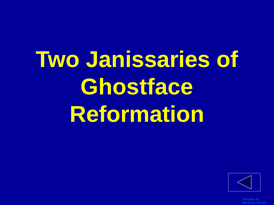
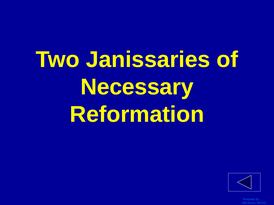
Ghostface: Ghostface -> Necessary (137, 87)
